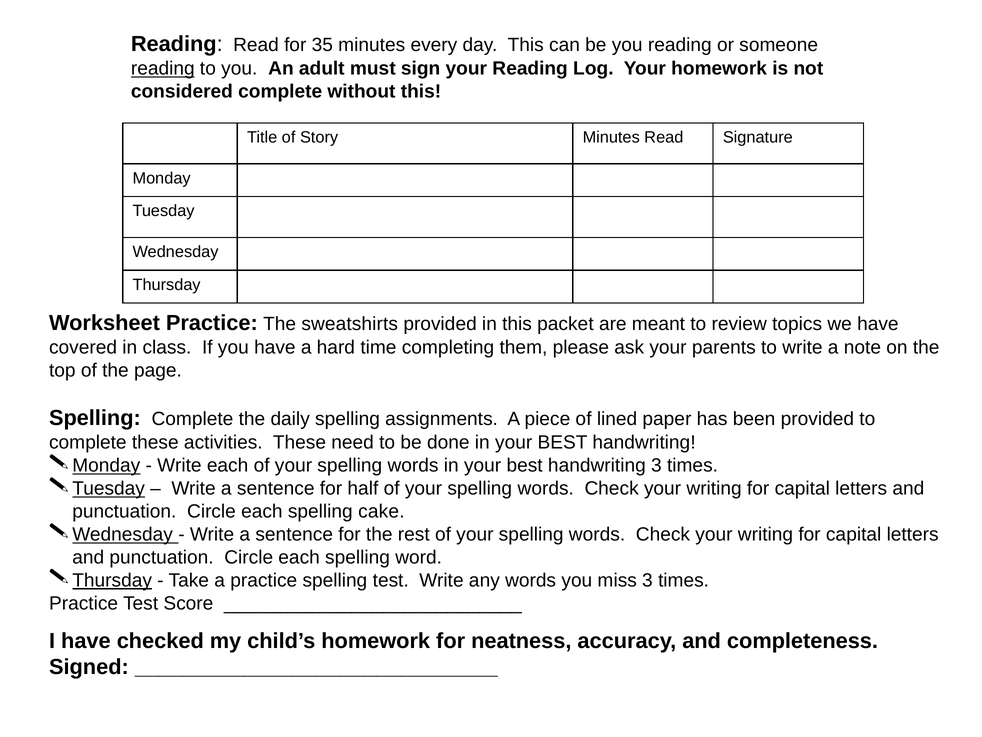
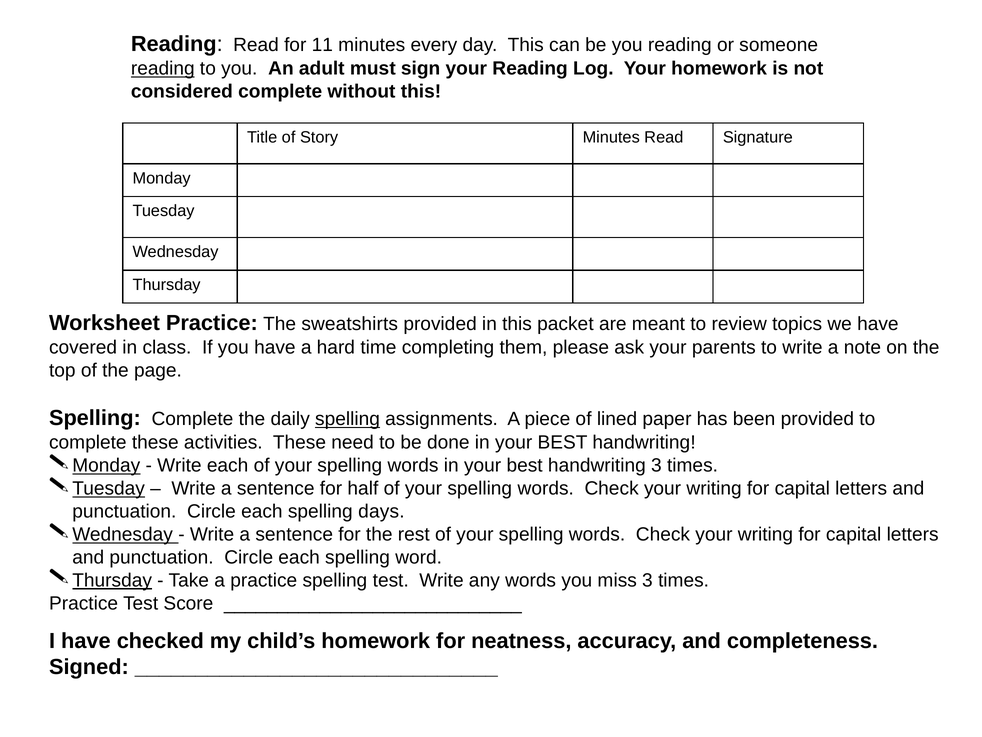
35: 35 -> 11 (322, 45)
spelling underline: none -> present (348, 419)
cake: cake -> days (381, 511)
